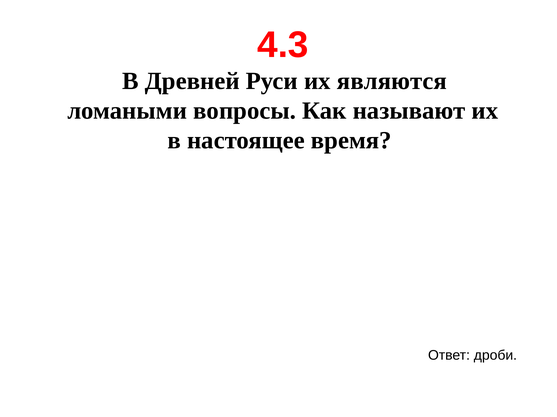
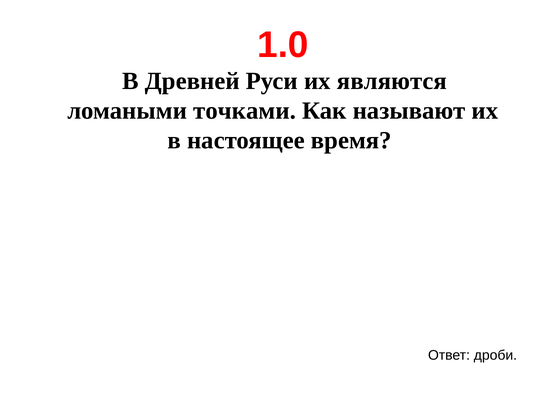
4.3: 4.3 -> 1.0 (283, 45)
вопросы: вопросы -> точками (245, 111)
